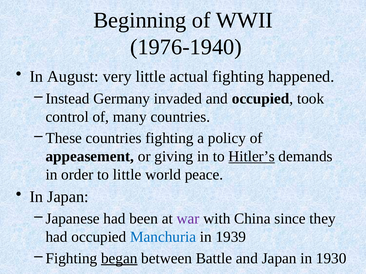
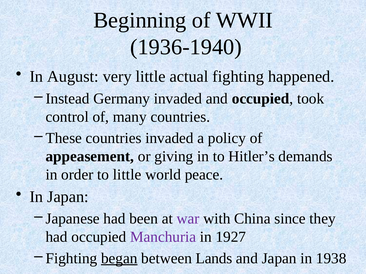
1976-1940: 1976-1940 -> 1936-1940 (186, 47)
countries fighting: fighting -> invaded (169, 138)
Hitler’s underline: present -> none (252, 157)
Manchuria colour: blue -> purple (163, 237)
1939: 1939 -> 1927 (231, 237)
Battle: Battle -> Lands (214, 259)
1930: 1930 -> 1938 (331, 259)
